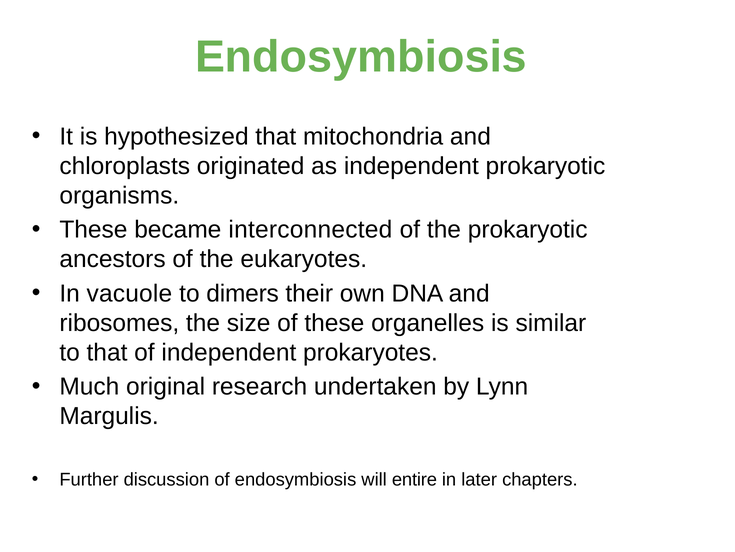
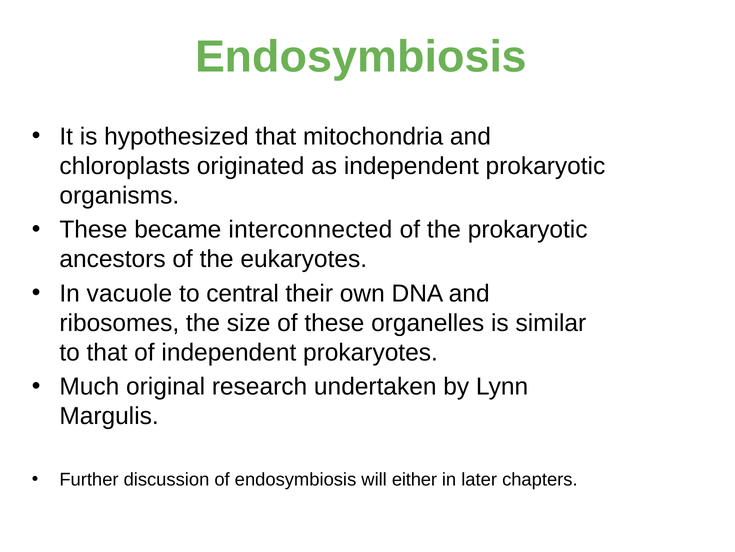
dimers: dimers -> central (243, 293)
entire: entire -> either (414, 479)
